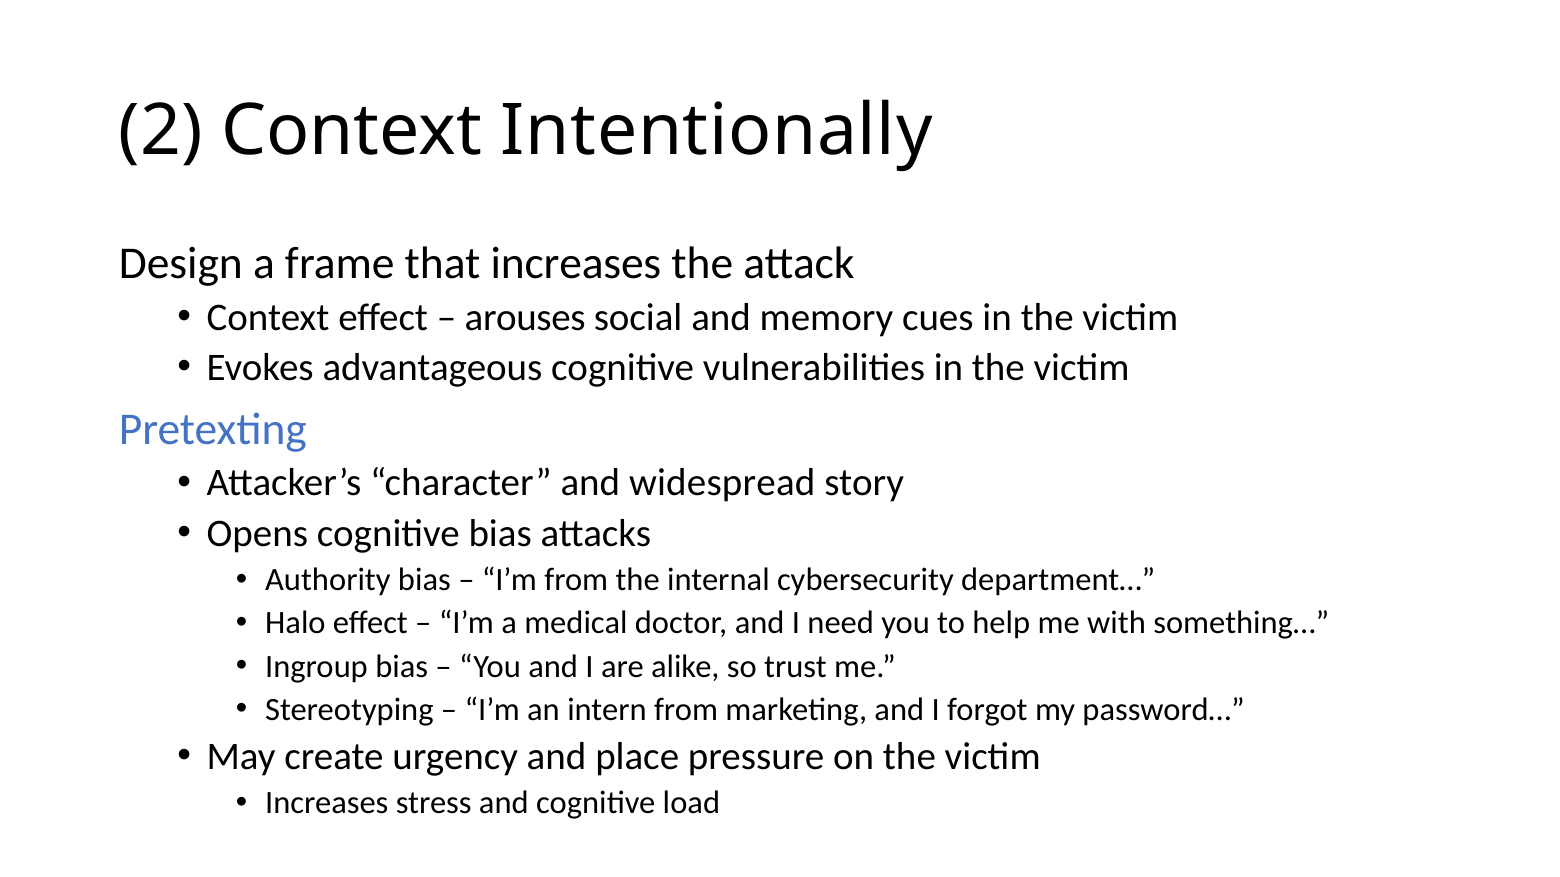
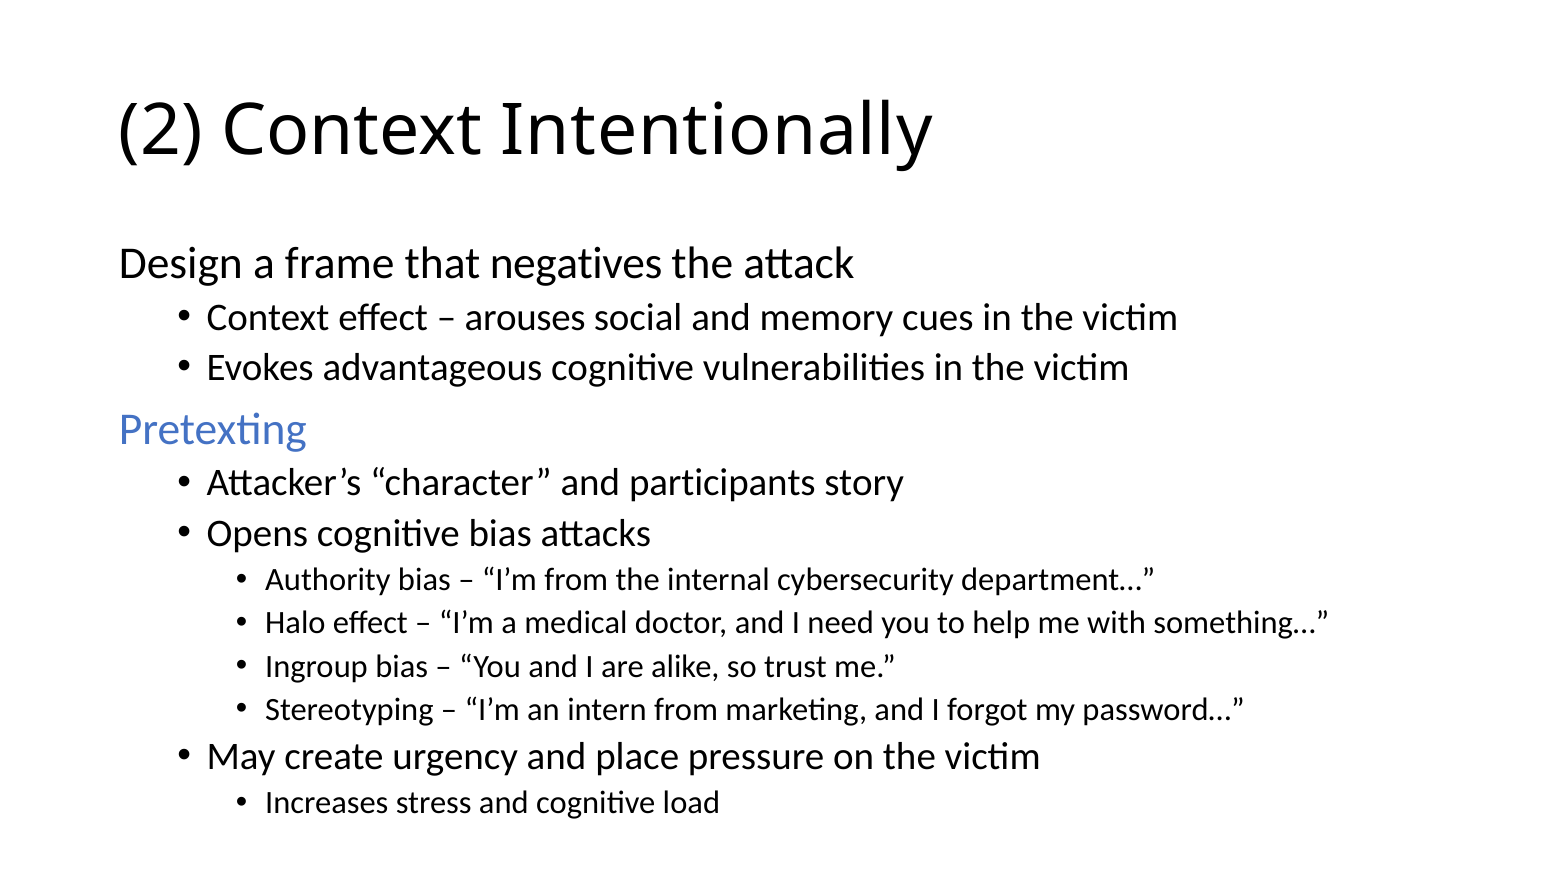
that increases: increases -> negatives (576, 264)
widespread: widespread -> participants (722, 483)
